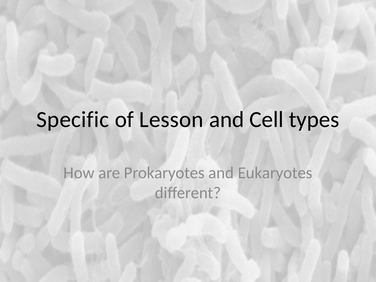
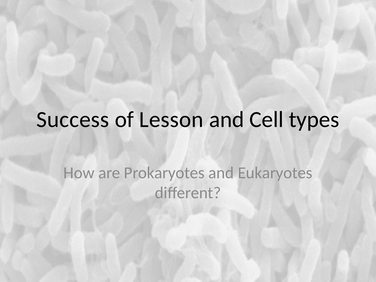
Specific: Specific -> Success (73, 119)
